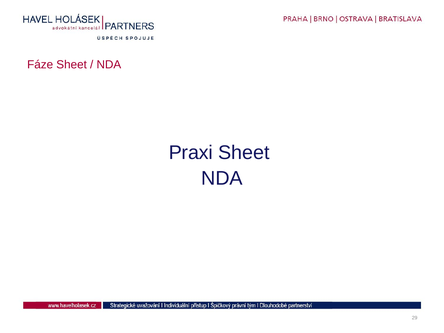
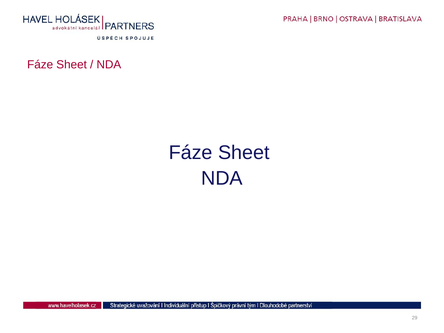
Praxi: Praxi -> Fáze (191, 153)
